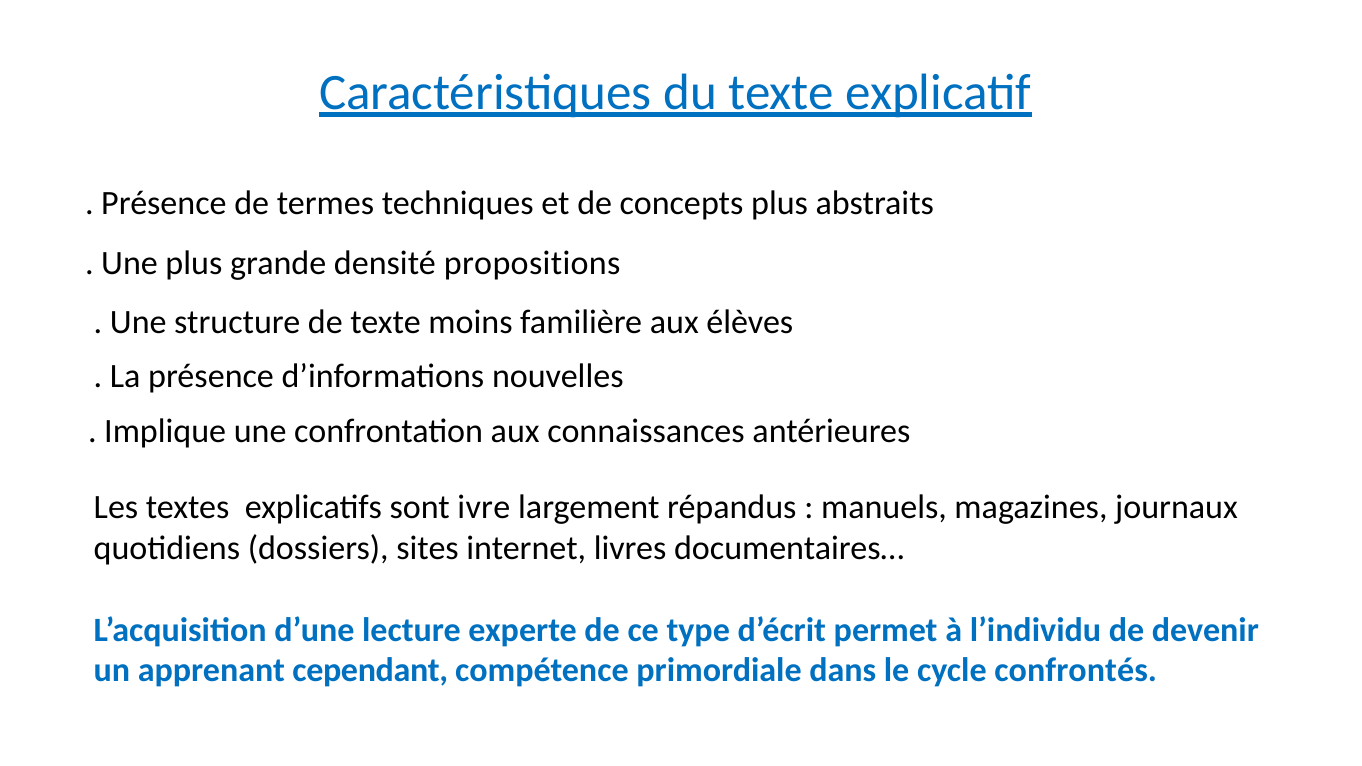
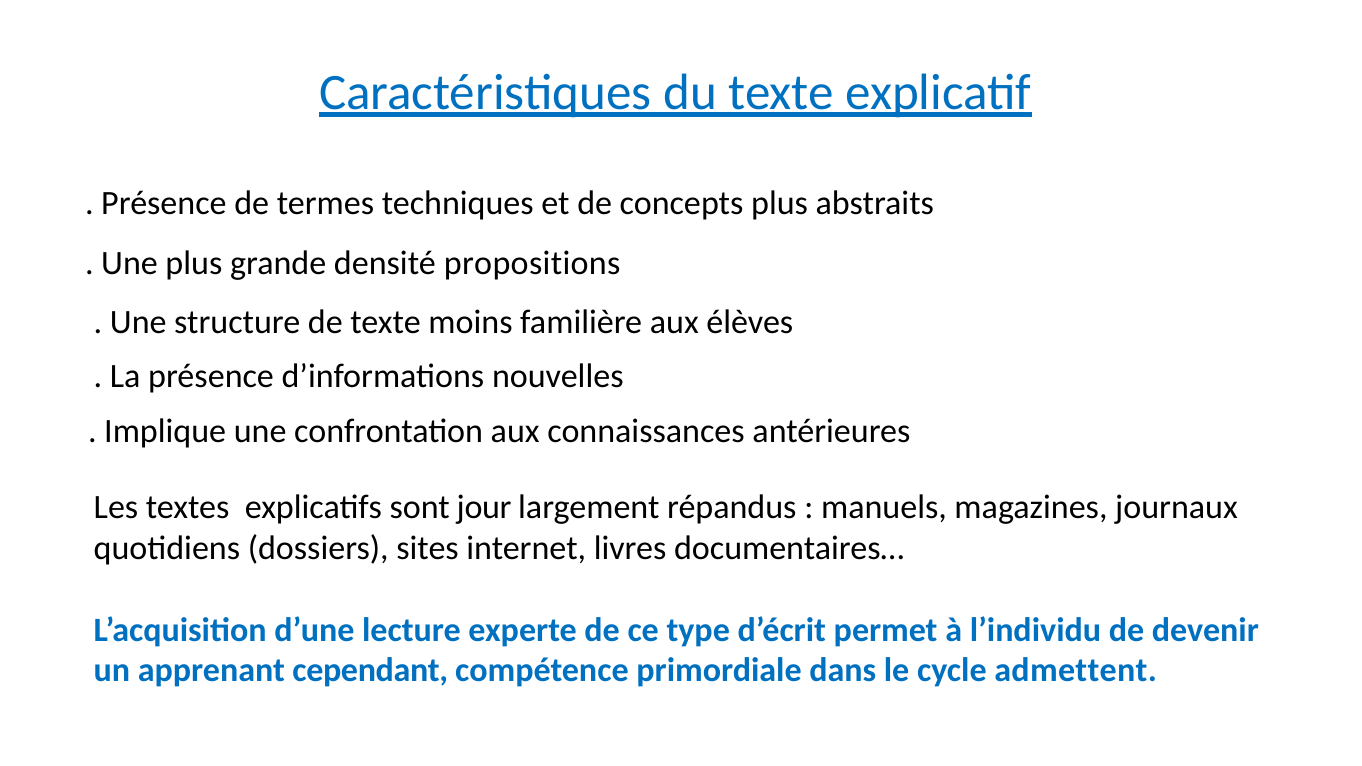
ivre: ivre -> jour (484, 507)
confrontés: confrontés -> admettent (1076, 671)
